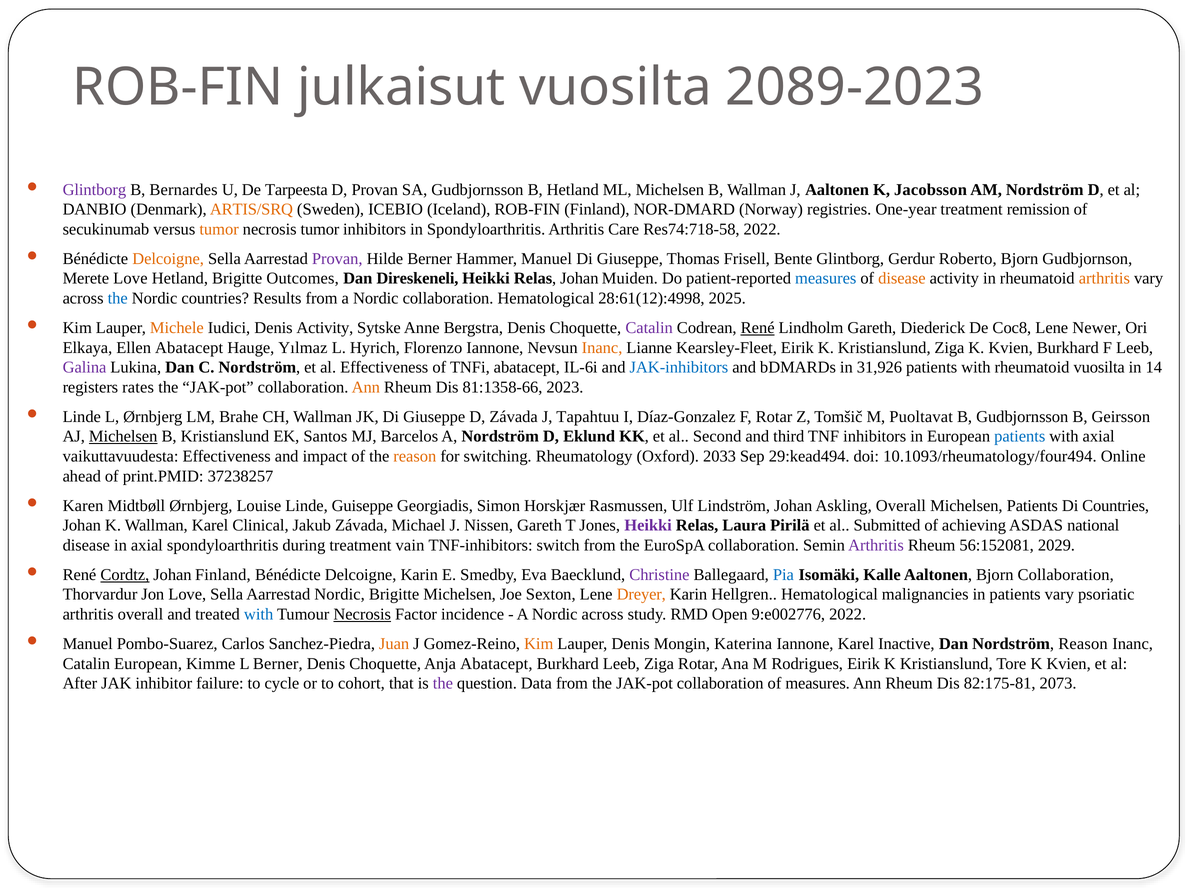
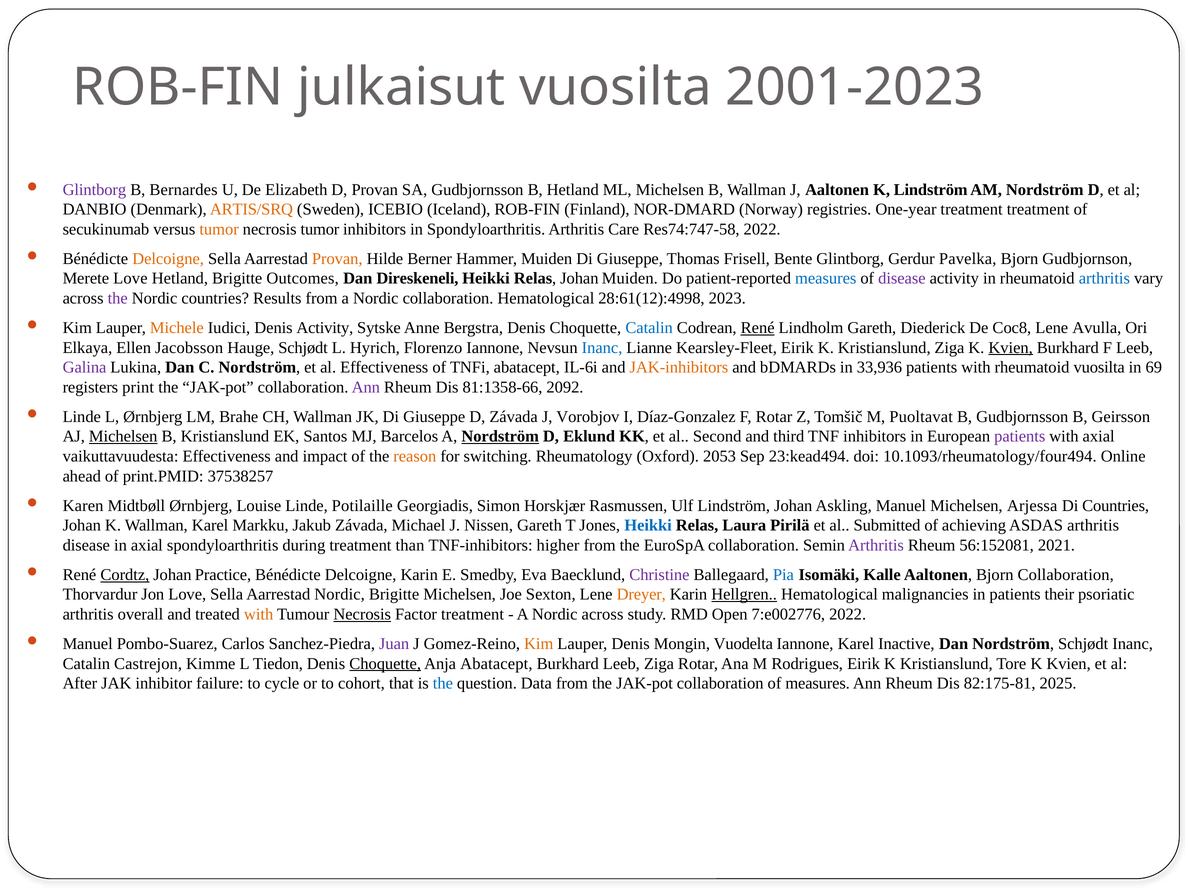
2089-2023: 2089-2023 -> 2001-2023 (855, 87)
Tarpeesta: Tarpeesta -> Elizabeth (296, 190)
K Jacobsson: Jacobsson -> Lindström (931, 190)
treatment remission: remission -> treatment (1038, 209)
Res74:718-58: Res74:718-58 -> Res74:747-58 (691, 229)
Provan colour: purple -> orange (337, 259)
Hammer Manuel: Manuel -> Muiden (547, 259)
Roberto: Roberto -> Pavelka (968, 259)
disease colour: orange -> purple (902, 279)
arthritis colour: orange -> blue (1104, 279)
the colour: blue -> purple (118, 298)
2025: 2025 -> 2023 (727, 298)
Catalin colour: purple -> blue (649, 328)
Newer: Newer -> Avulla (1097, 328)
Ellen Abatacept: Abatacept -> Jacobsson (189, 348)
Hauge Yılmaz: Yılmaz -> Schjødt (303, 348)
Inanc colour: orange -> blue (602, 348)
Kvien underline: none -> present (1011, 348)
JAK-inhibitors colour: blue -> orange (679, 367)
31,926: 31,926 -> 33,936 (879, 367)
14: 14 -> 69 (1154, 367)
rates: rates -> print (138, 387)
Ann colour: orange -> purple (366, 387)
2023: 2023 -> 2092 (565, 387)
Tapahtuu: Tapahtuu -> Vorobjov (588, 417)
Nordström underline: none -> present (500, 436)
patients colour: blue -> purple (1020, 436)
2033: 2033 -> 2053 (720, 456)
29:kead494: 29:kead494 -> 23:kead494 (809, 456)
37238257: 37238257 -> 37538257 (241, 476)
Guiseppe: Guiseppe -> Potilaille (362, 506)
Askling Overall: Overall -> Manuel (901, 506)
Michelsen Patients: Patients -> Arjessa (1032, 506)
Clinical: Clinical -> Markku (261, 525)
Heikki colour: purple -> blue (648, 525)
ASDAS national: national -> arthritis (1093, 525)
vain: vain -> than (410, 545)
switch: switch -> higher (558, 545)
2029: 2029 -> 2021 (1056, 545)
Johan Finland: Finland -> Practice (223, 575)
Hellgren underline: none -> present (744, 594)
patients vary: vary -> their (1059, 594)
with colour: blue -> orange (259, 614)
Factor incidence: incidence -> treatment (473, 614)
9:e002776: 9:e002776 -> 7:e002776 (788, 614)
Juan colour: orange -> purple (394, 644)
Katerina: Katerina -> Vuodelta (743, 644)
Nordström Reason: Reason -> Schjødt (1083, 644)
Catalin European: European -> Castrejon (148, 664)
L Berner: Berner -> Tiedon (278, 664)
Choquette underline: none -> present (385, 664)
the colour: purple -> blue (443, 683)
2073: 2073 -> 2025 (1058, 683)
